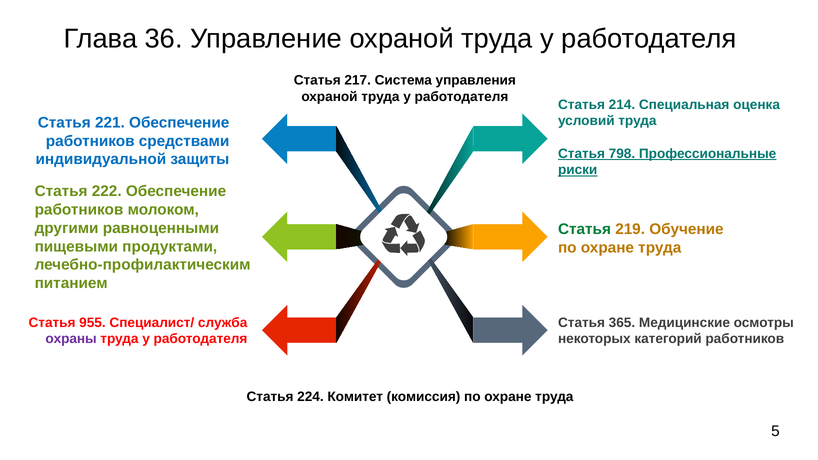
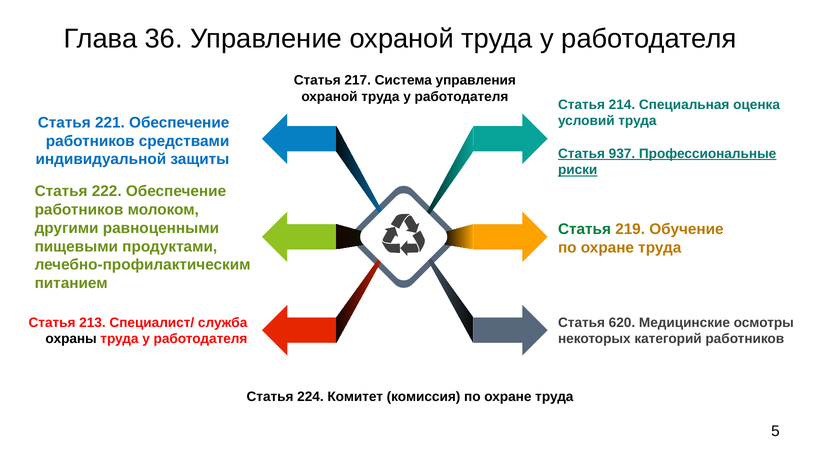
798: 798 -> 937 (622, 154)
955: 955 -> 213 (92, 323)
365: 365 -> 620 (622, 323)
охраны colour: purple -> black (71, 339)
